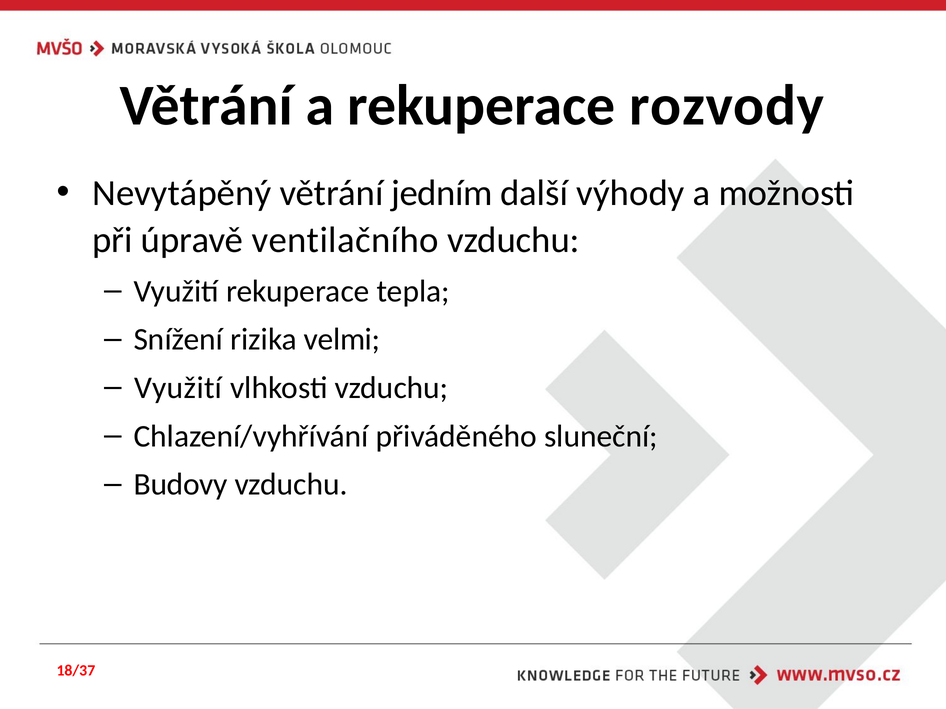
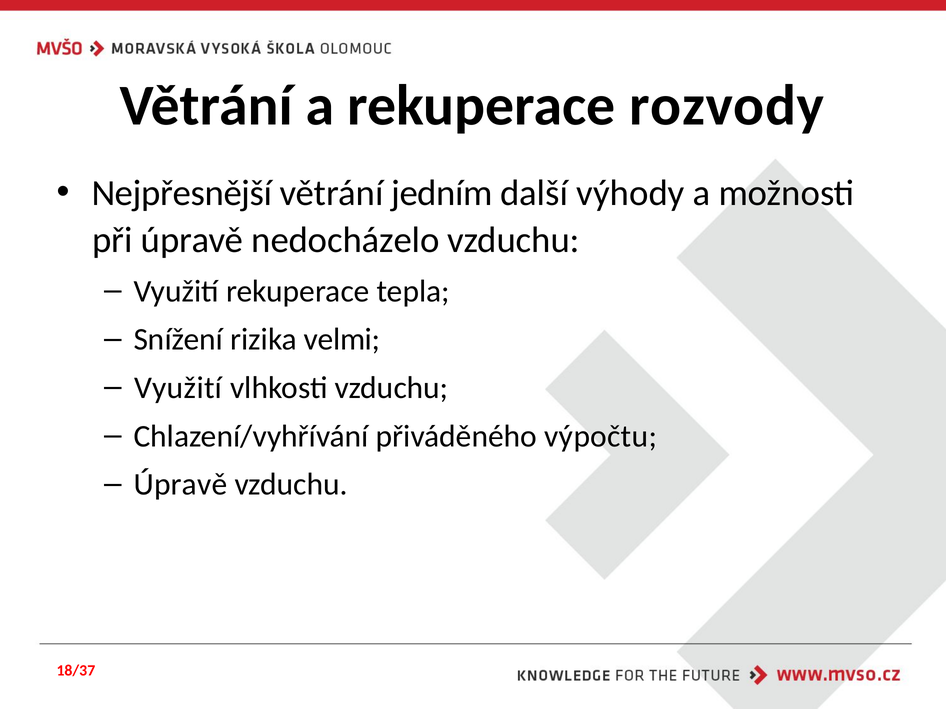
Nevytápěný: Nevytápěný -> Nejpřesnější (182, 193)
ventilačního: ventilačního -> nedocházelo (345, 240)
sluneční: sluneční -> výpočtu (601, 436)
Budovy: Budovy -> Úpravě (180, 485)
